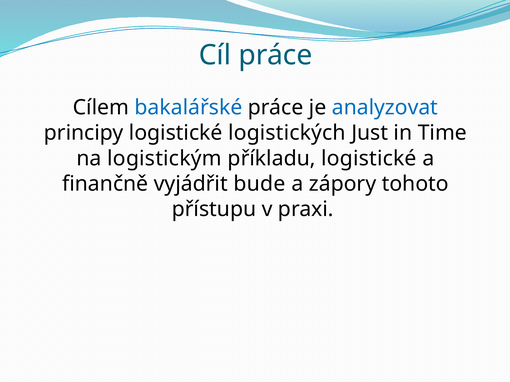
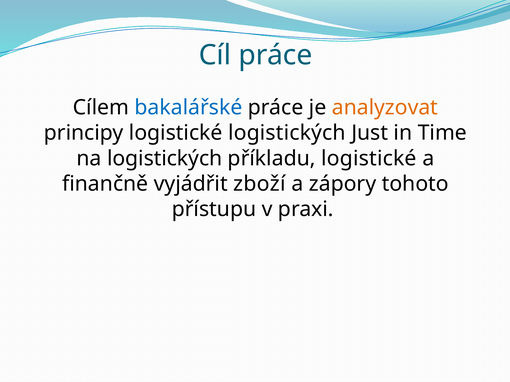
analyzovat colour: blue -> orange (385, 108)
na logistickým: logistickým -> logistických (165, 159)
bude: bude -> zboží (259, 184)
